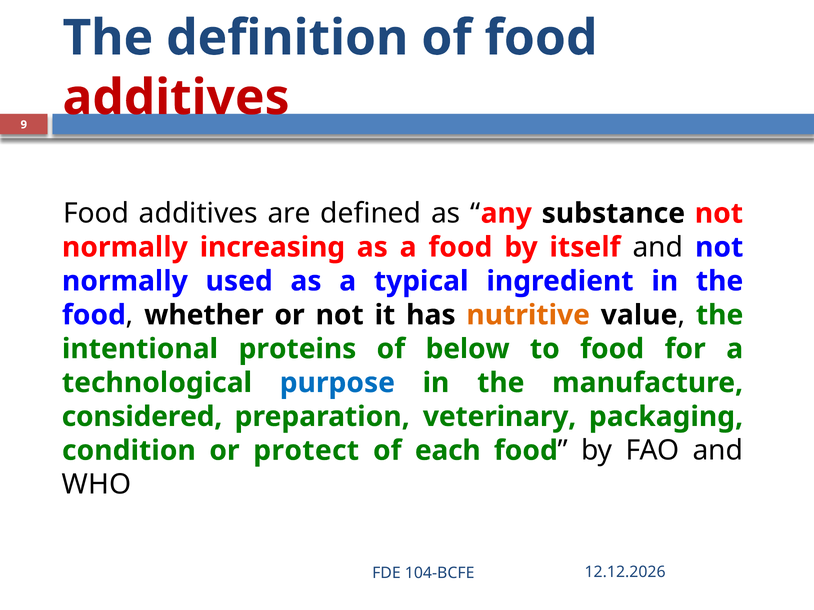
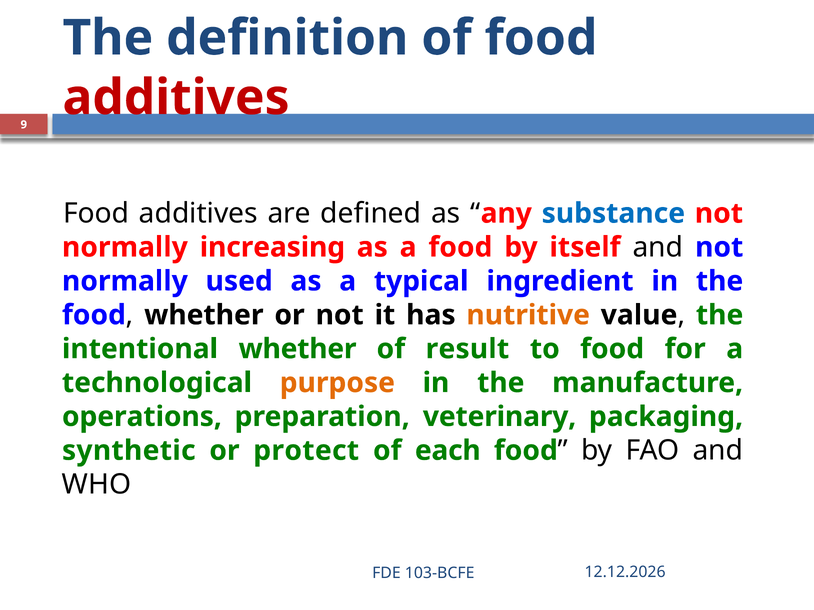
substance colour: black -> blue (613, 214)
intentional proteins: proteins -> whether (298, 349)
below: below -> result (467, 349)
purpose colour: blue -> orange (337, 383)
considered: considered -> operations (142, 417)
condition: condition -> synthetic (129, 451)
104-BCFE: 104-BCFE -> 103-BCFE (440, 574)
